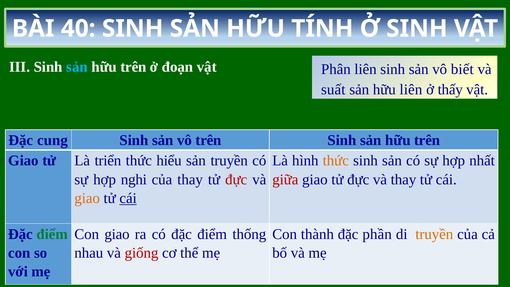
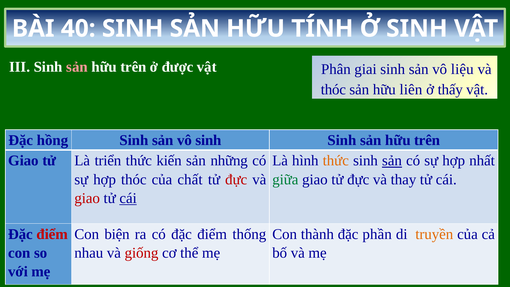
sản colour: light blue -> pink (77, 67)
đoạn: đoạn -> được (178, 67)
Phân liên: liên -> giai (366, 69)
biết: biết -> liệu (462, 69)
suất: suất -> thóc (333, 90)
cung: cung -> hồng (53, 140)
vô trên: trên -> sinh (209, 140)
hiểu: hiểu -> kiến (169, 161)
sản truyền: truyền -> những (229, 161)
sản underline: none -> present (392, 161)
hợp nghi: nghi -> thóc (134, 179)
của thay: thay -> chất (190, 179)
giữa colour: red -> green (285, 179)
giao colour: orange -> red (87, 198)
điểm colour: green -> red (52, 234)
Con giao: giao -> biện (117, 234)
